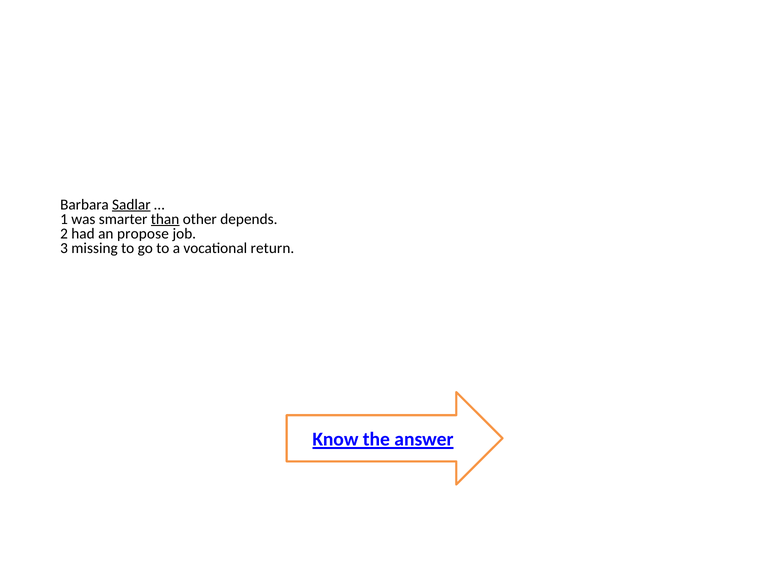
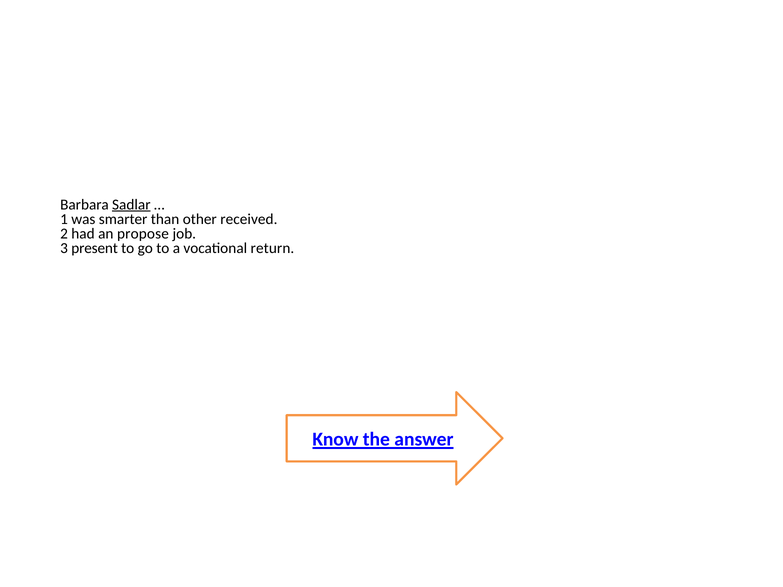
than underline: present -> none (165, 219)
depends: depends -> received (249, 219)
missing: missing -> present (95, 248)
